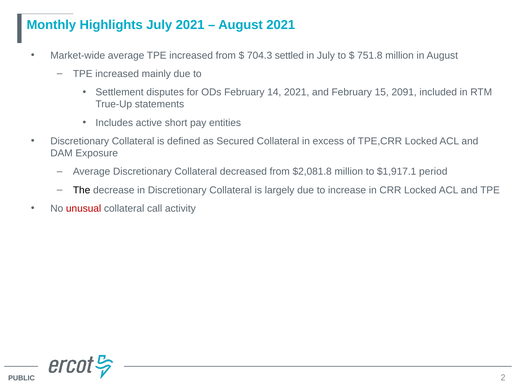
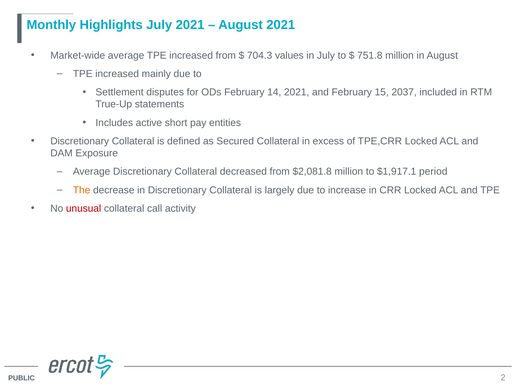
settled: settled -> values (289, 55)
2091: 2091 -> 2037 (404, 92)
The colour: black -> orange (82, 190)
